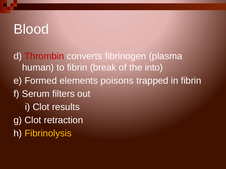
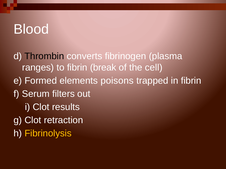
Thrombin colour: red -> black (44, 56)
human: human -> ranges (38, 68)
into: into -> cell (154, 68)
